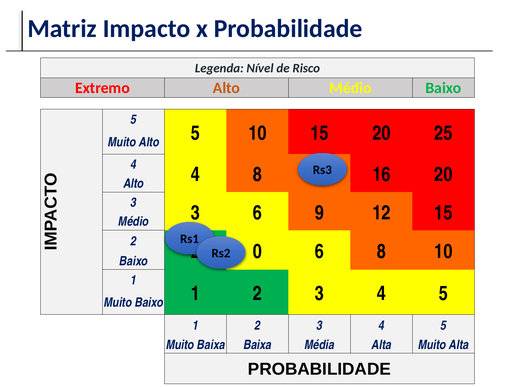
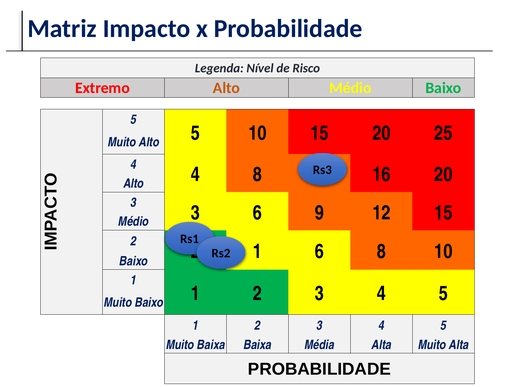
0: 0 -> 1 (257, 251)
